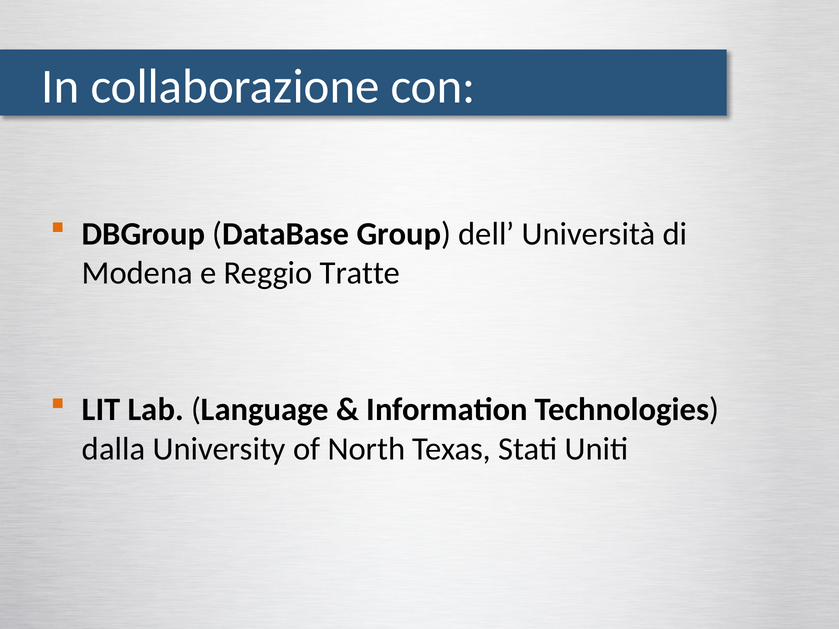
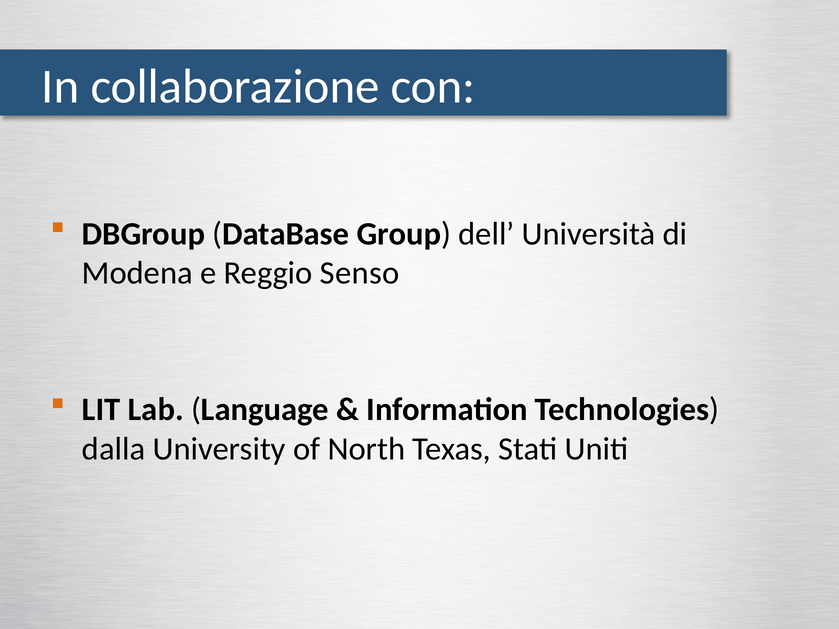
Tratte: Tratte -> Senso (360, 273)
